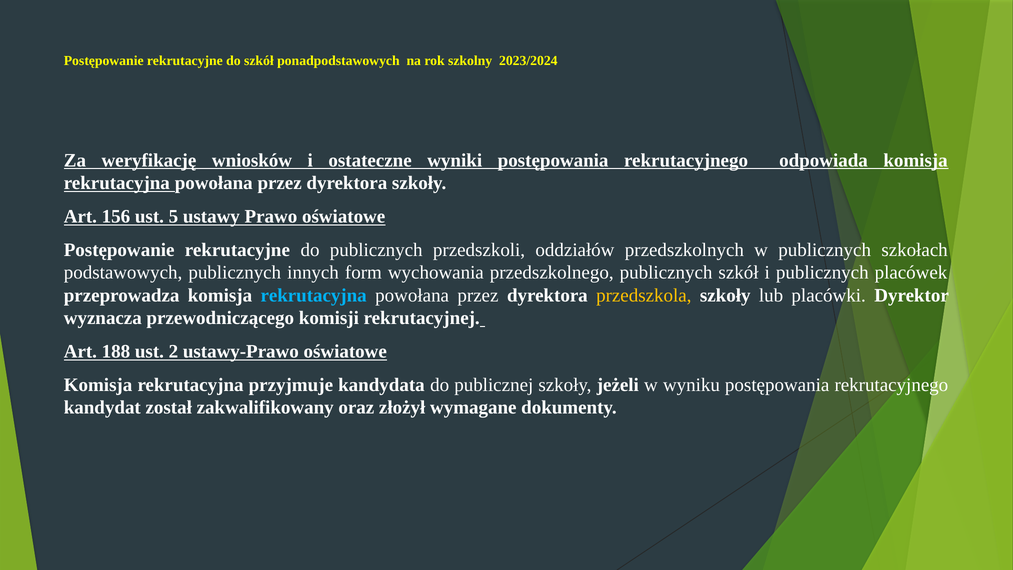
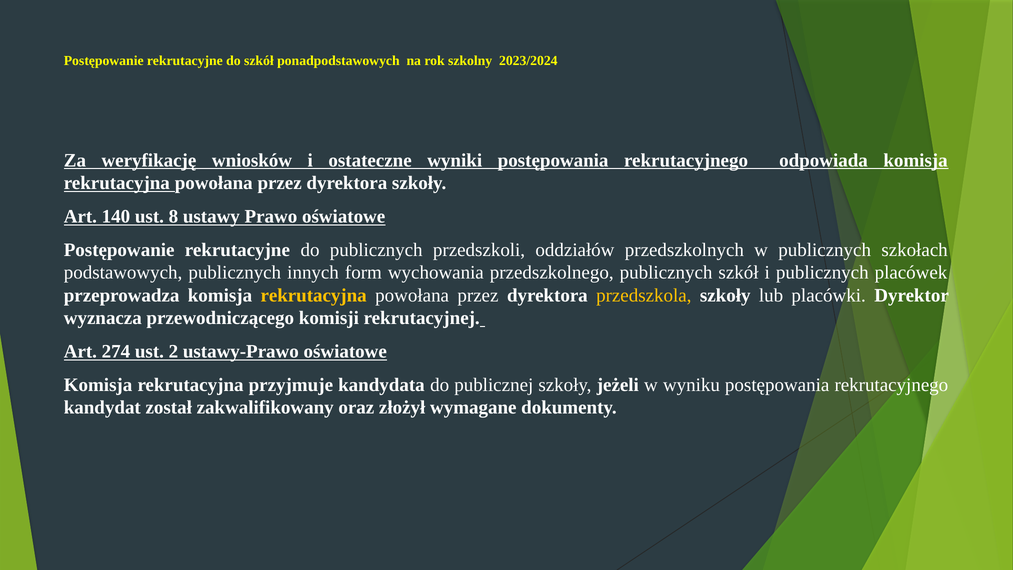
156: 156 -> 140 (116, 216)
5: 5 -> 8 (173, 216)
rekrutacyjna colour: light blue -> yellow (314, 295)
188: 188 -> 274 (116, 351)
